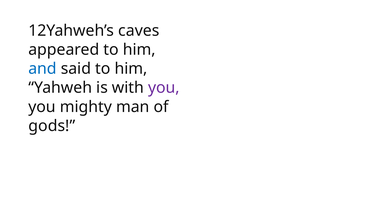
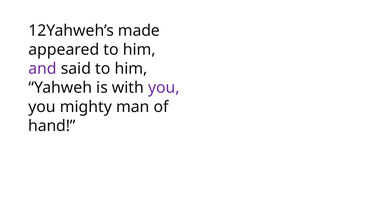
caves: caves -> made (139, 31)
and colour: blue -> purple (43, 69)
gods: gods -> hand (52, 126)
